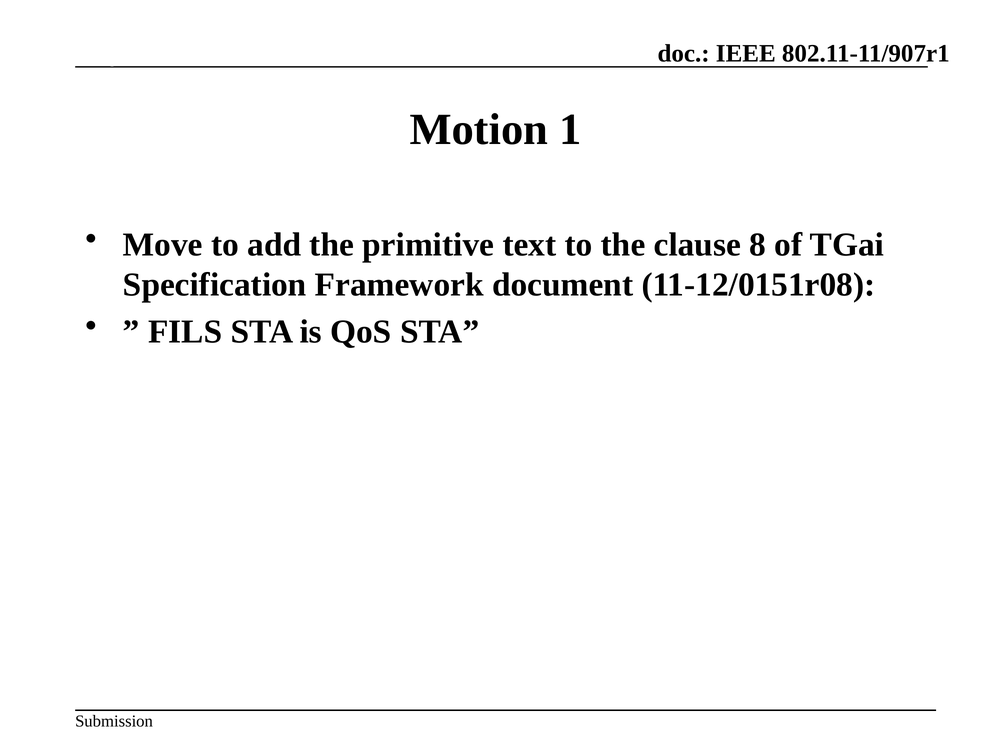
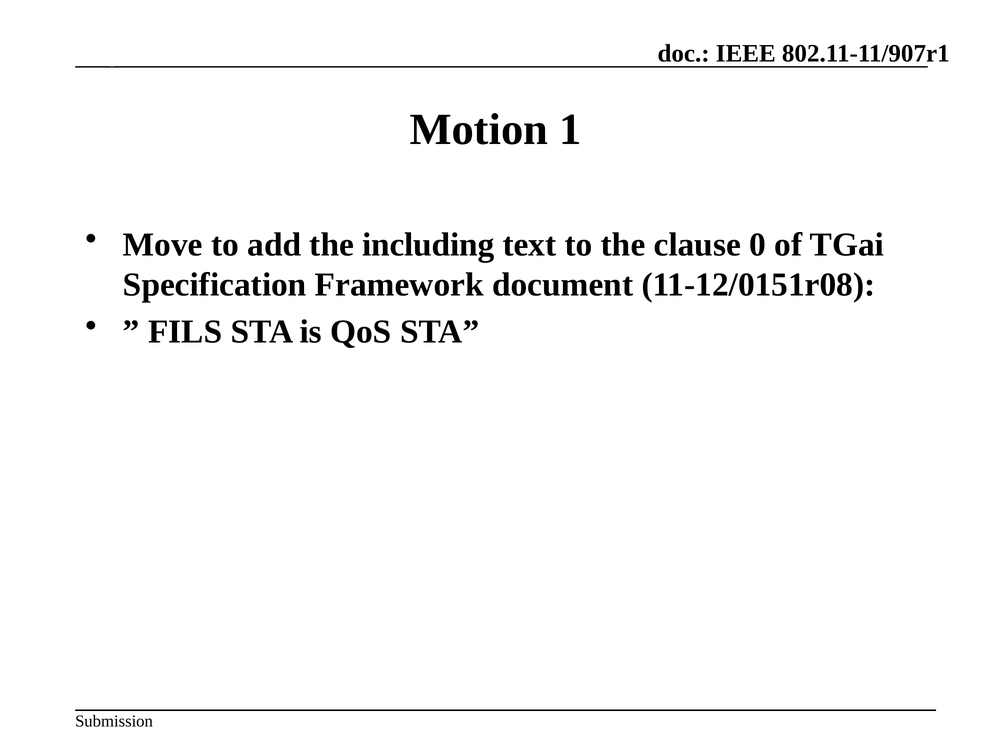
primitive: primitive -> including (428, 245)
8: 8 -> 0 (758, 245)
